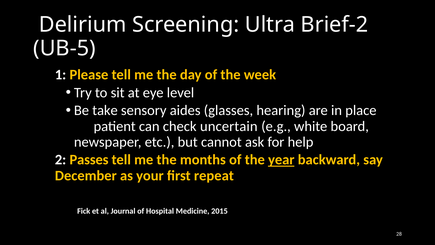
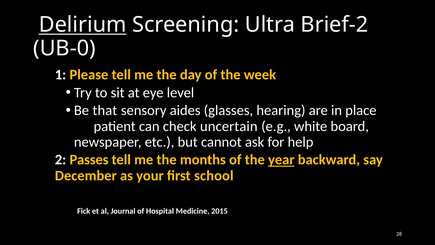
Delirium underline: none -> present (83, 25)
UB-5: UB-5 -> UB-0 (64, 48)
take: take -> that (105, 110)
repeat: repeat -> school (214, 175)
